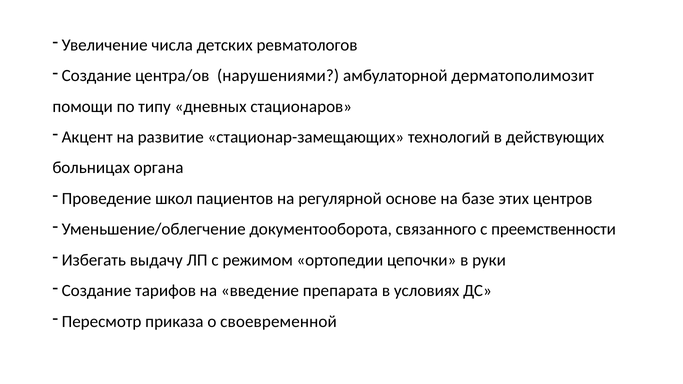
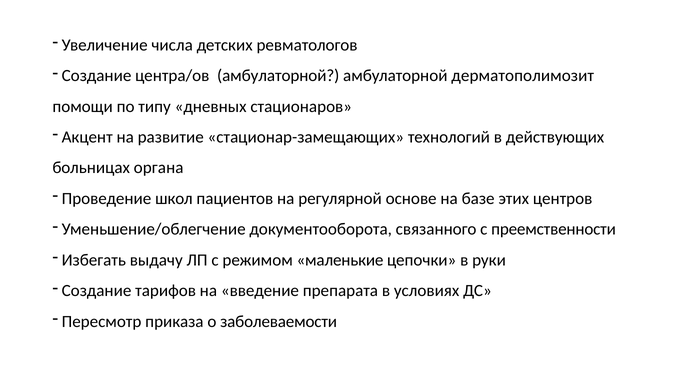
центра/ов нарушениями: нарушениями -> амбулаторной (278, 76)
ортопедии: ортопедии -> маленькие (340, 260)
своевременной: своевременной -> заболеваемости (279, 322)
